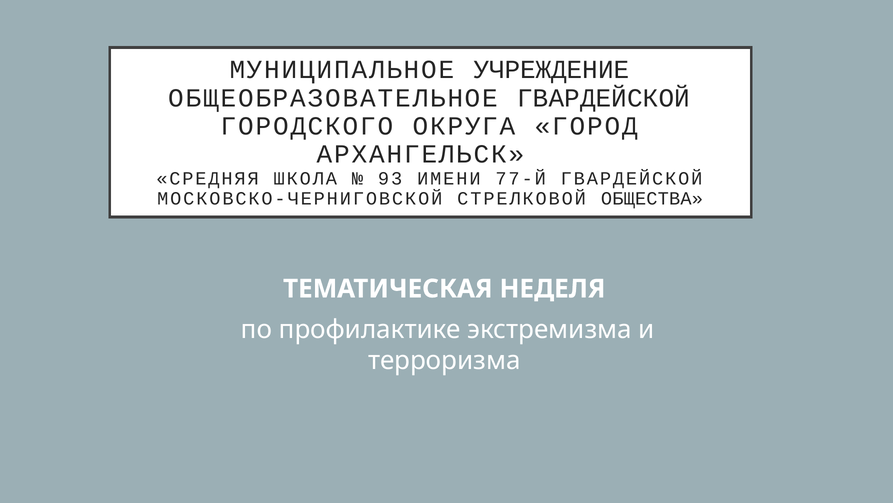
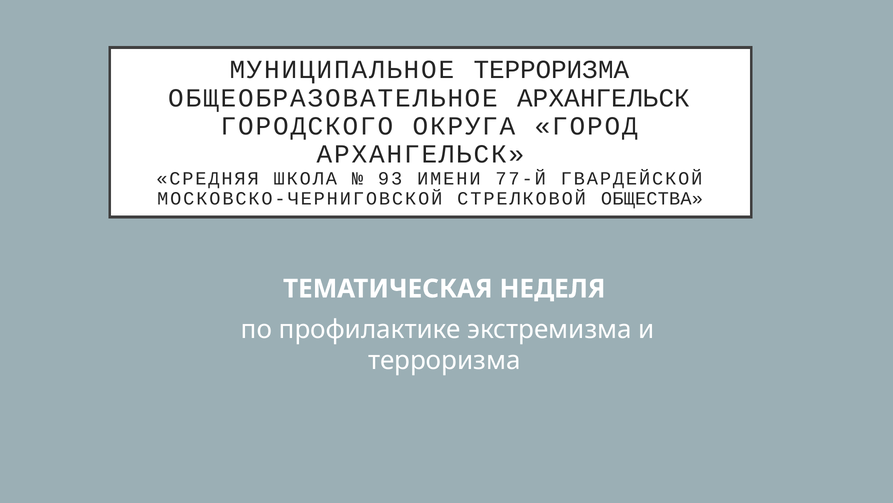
МУНИЦИПАЛЬНОЕ УЧРЕЖДЕНИЕ: УЧРЕЖДЕНИЕ -> ТЕРРОРИЗМА (551, 70)
ОБЩЕОБРАЗОВАТЕЛЬНОЕ ГВАРДЕЙСКОЙ: ГВАРДЕЙСКОЙ -> АРХАНГЕЛЬСК (604, 98)
